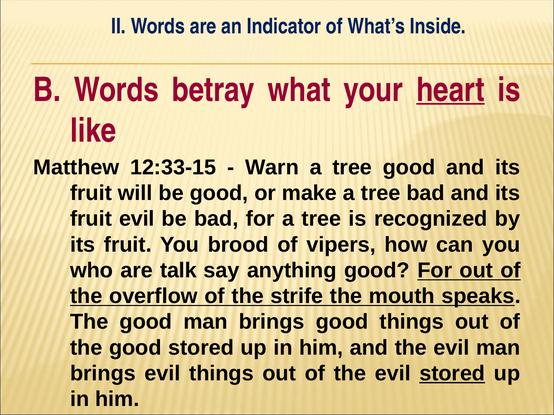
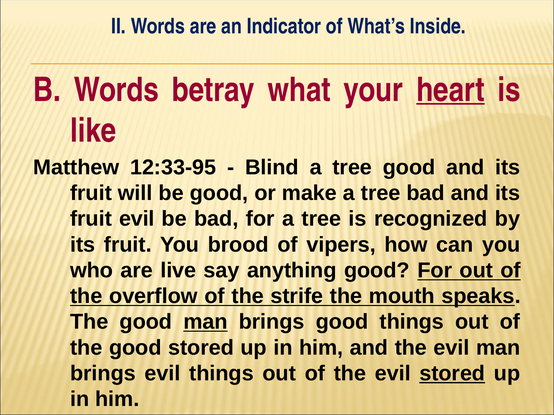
12:33-15: 12:33-15 -> 12:33-95 (173, 167)
Warn: Warn -> Blind (272, 167)
talk: talk -> live (178, 271)
man underline: none -> present (206, 322)
